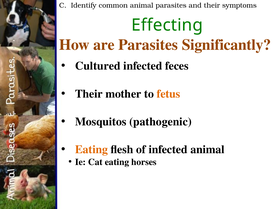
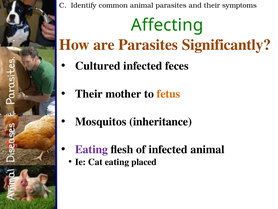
Effecting: Effecting -> Affecting (167, 25)
pathogenic: pathogenic -> inheritance (161, 121)
Eating colour: orange -> purple (91, 149)
horses: horses -> placed (144, 162)
